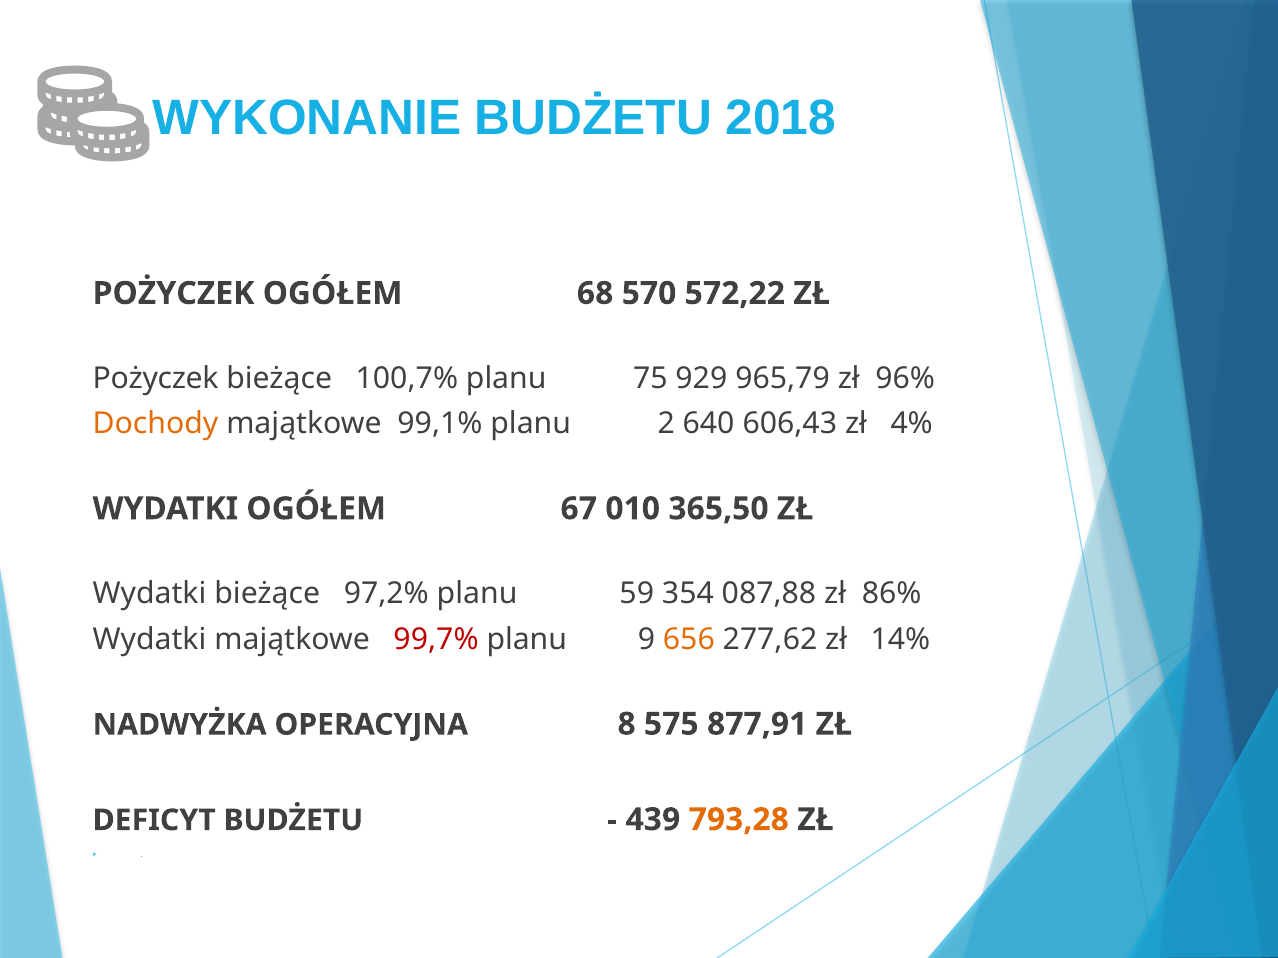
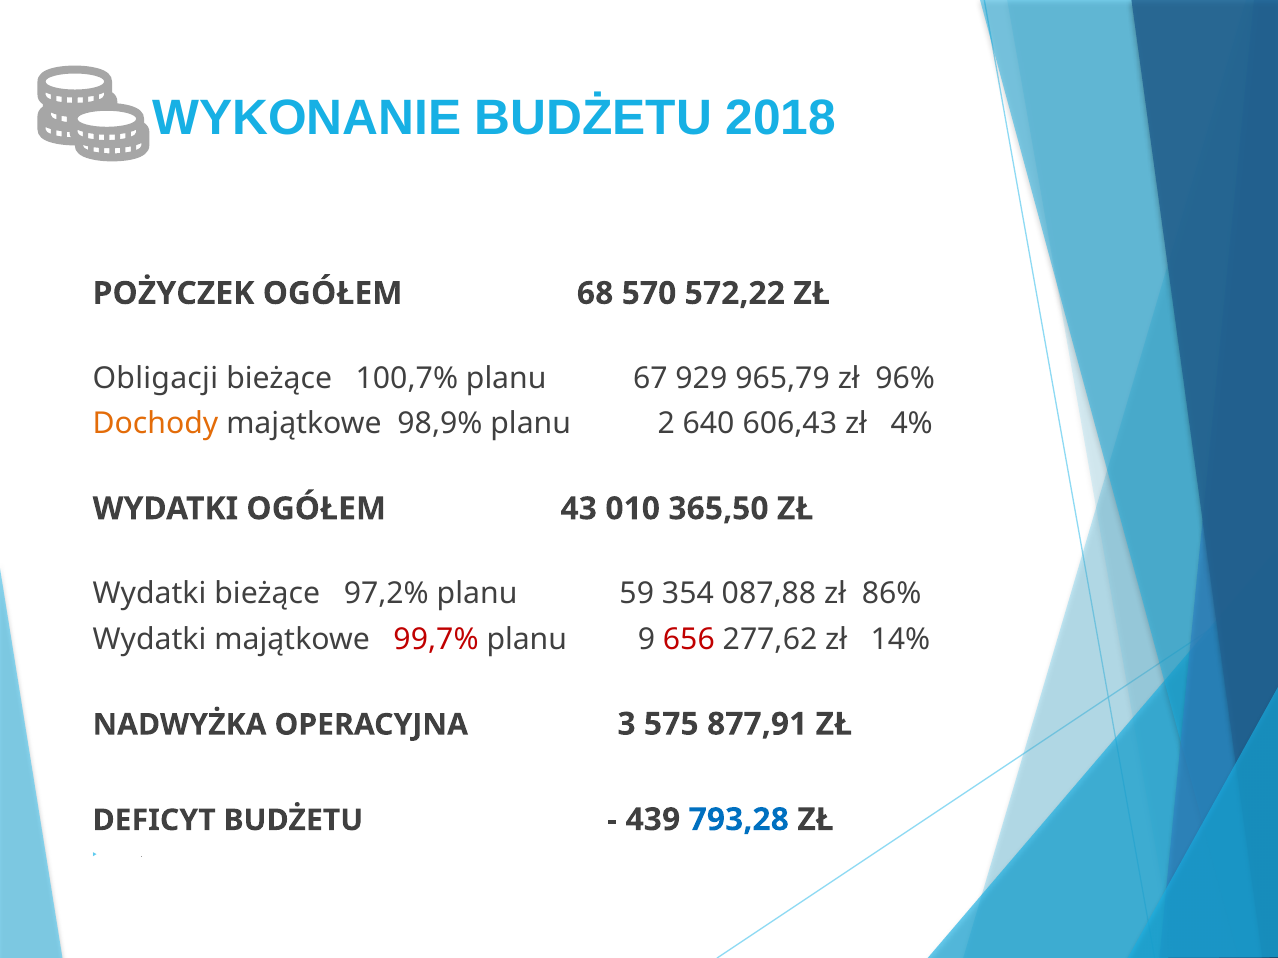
Pożyczek: Pożyczek -> Obligacji (155, 379)
75: 75 -> 67 (650, 379)
99,1%: 99,1% -> 98,9% (440, 424)
67: 67 -> 43 (579, 509)
656 colour: orange -> red (689, 639)
8: 8 -> 3 (627, 724)
793,28 colour: orange -> blue (739, 820)
